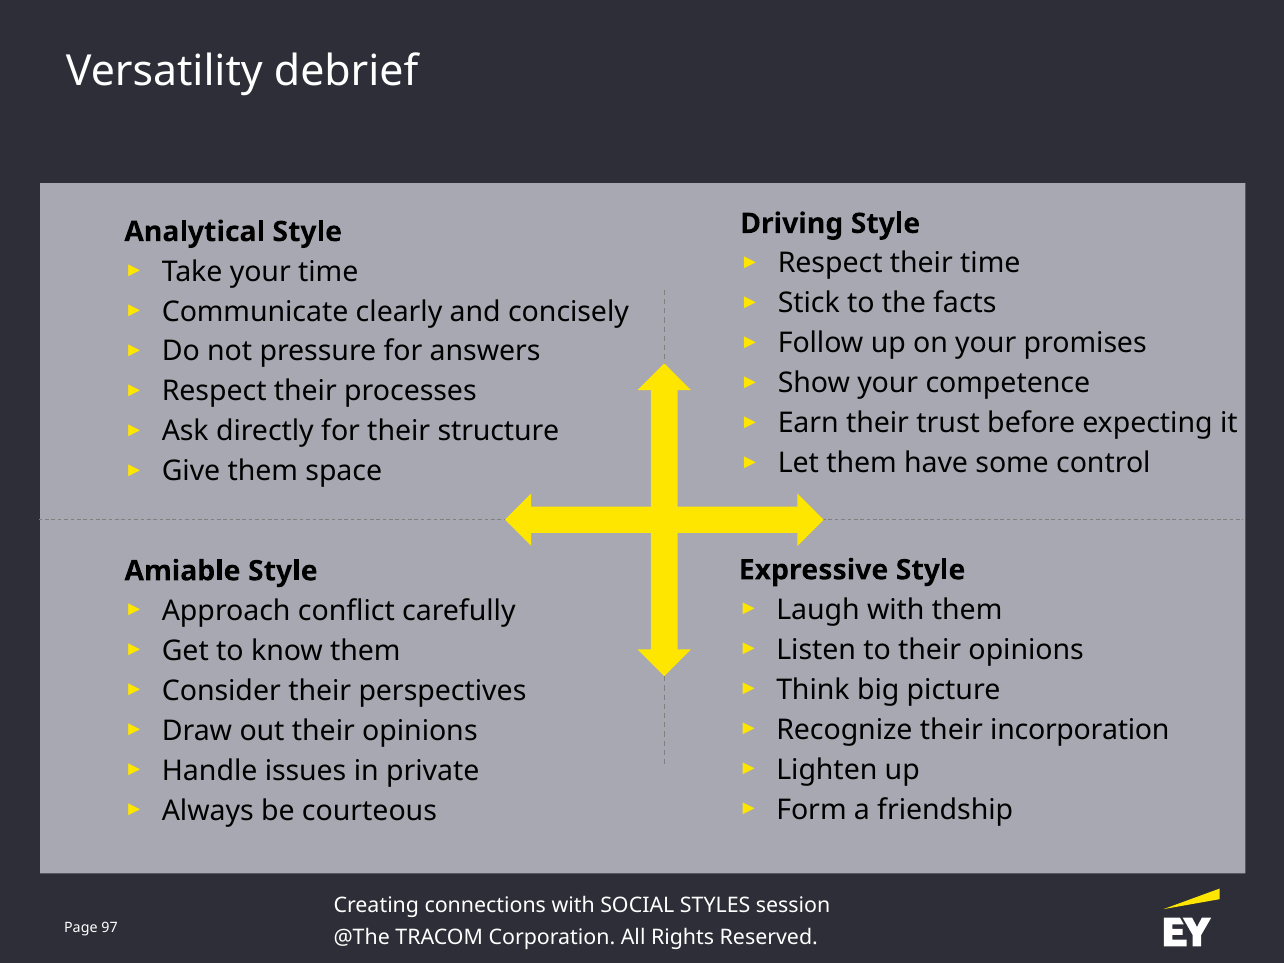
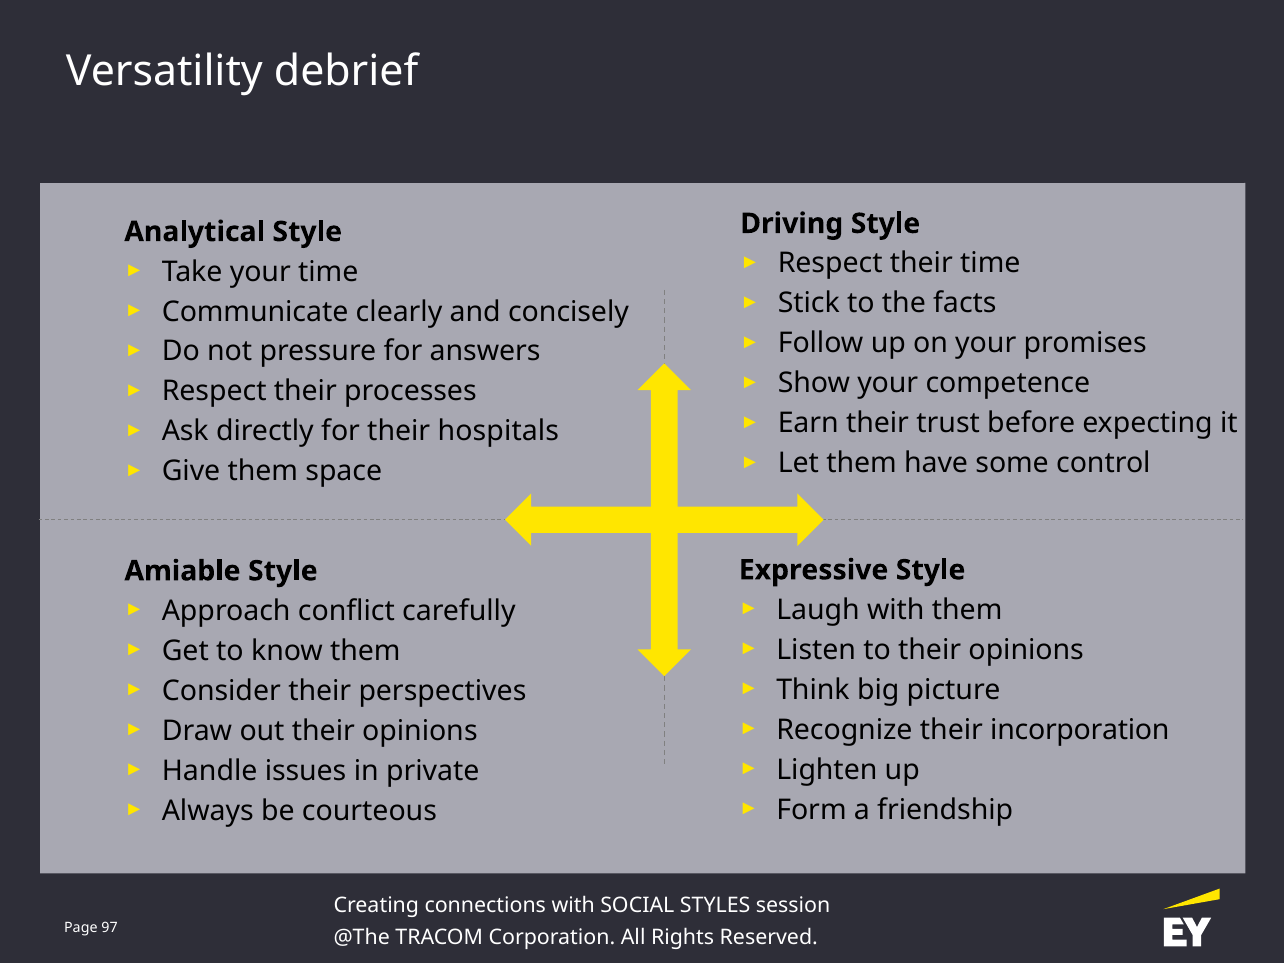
structure: structure -> hospitals (498, 431)
